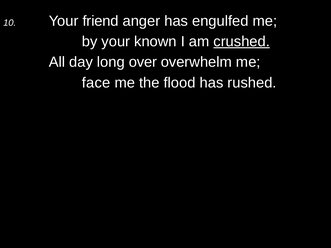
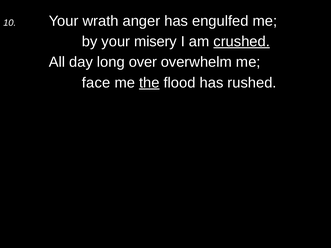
friend: friend -> wrath (101, 21)
known: known -> misery (155, 42)
the underline: none -> present (149, 83)
